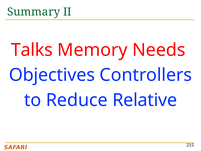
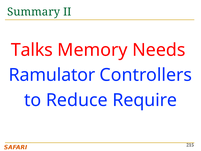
Objectives: Objectives -> Ramulator (52, 75)
Relative: Relative -> Require (145, 100)
